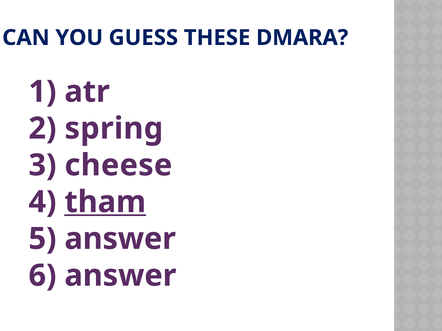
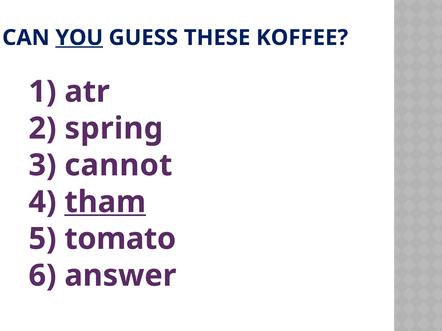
YOU underline: none -> present (79, 38)
DMARA: DMARA -> KOFFEE (302, 38)
cheese: cheese -> cannot (118, 165)
answer: answer -> tomato (120, 239)
